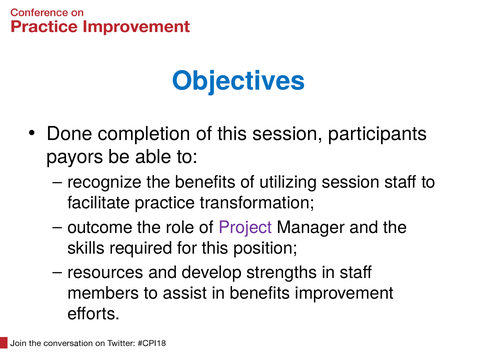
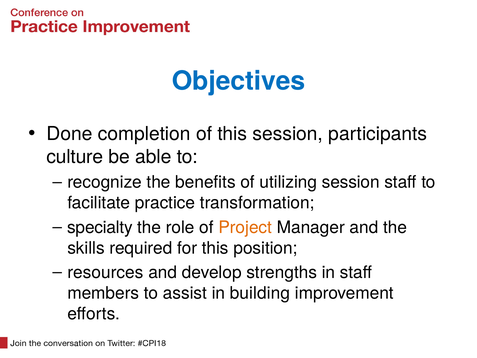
payors: payors -> culture (75, 157)
outcome: outcome -> specialty (100, 227)
Project colour: purple -> orange (245, 227)
in benefits: benefits -> building (260, 293)
